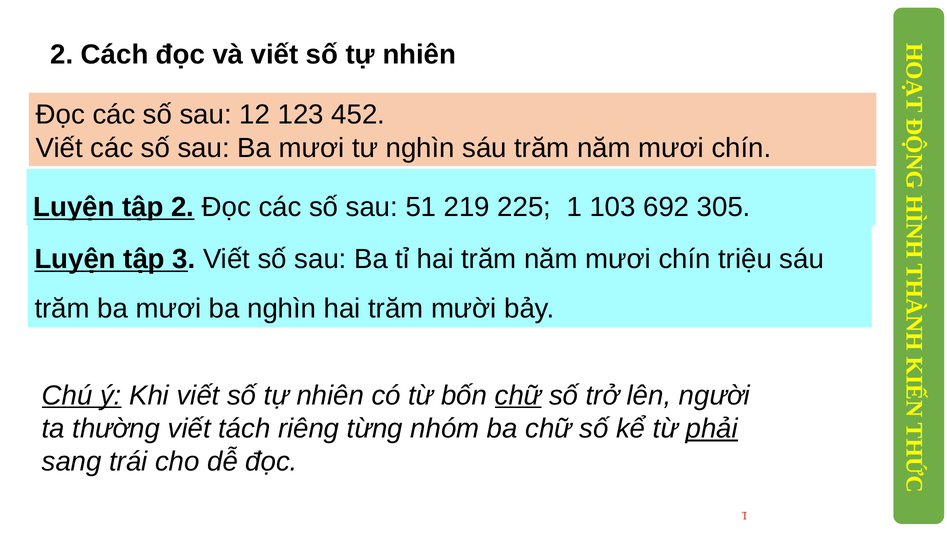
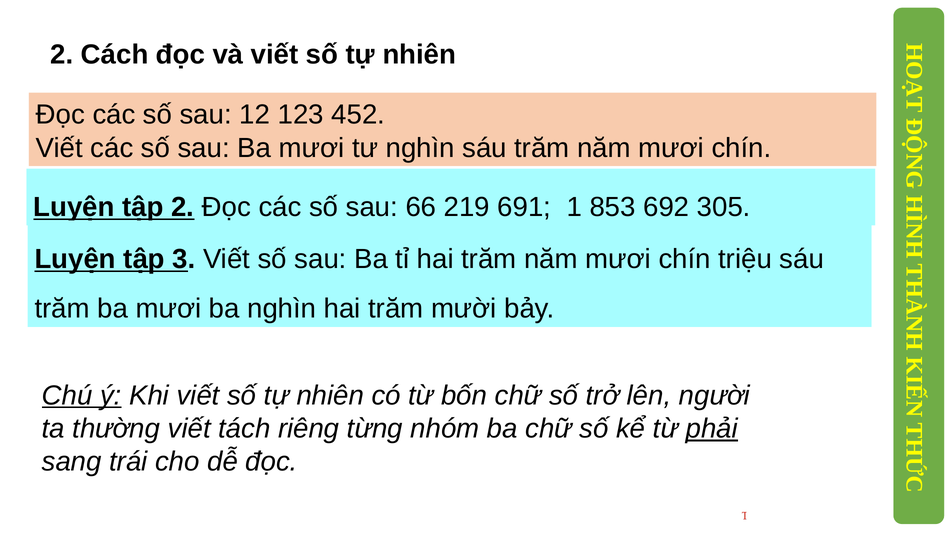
51: 51 -> 66 (421, 207)
225: 225 -> 691 (524, 207)
103: 103 -> 853 (613, 207)
chữ underline: present -> none (518, 395)
